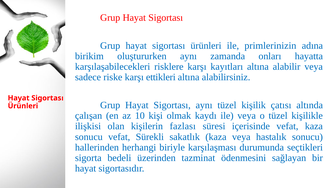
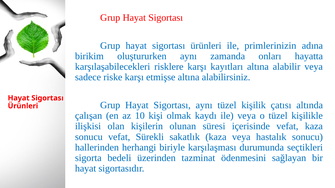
ettikleri: ettikleri -> etmişse (161, 77)
fazlası: fazlası -> olunan (183, 127)
